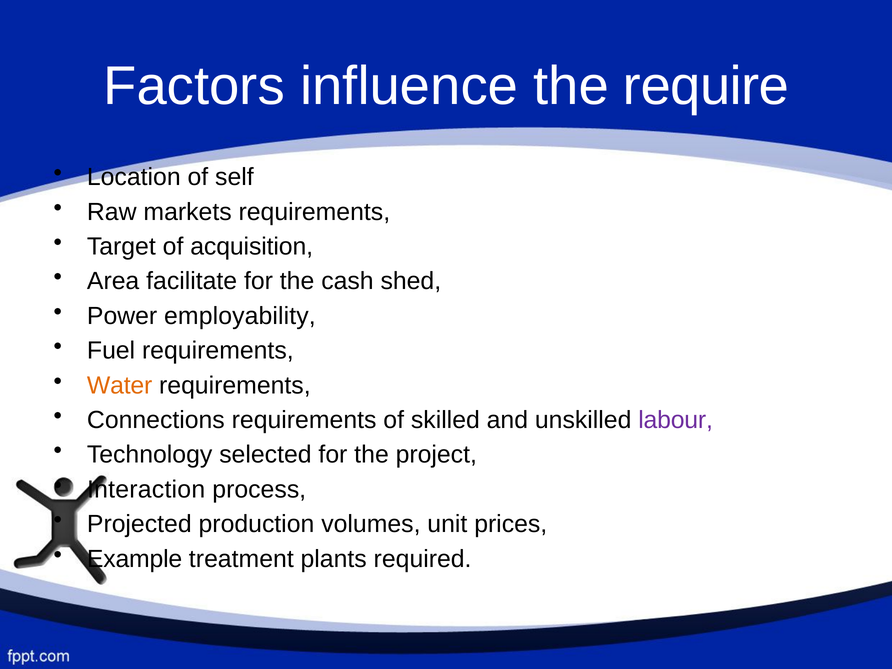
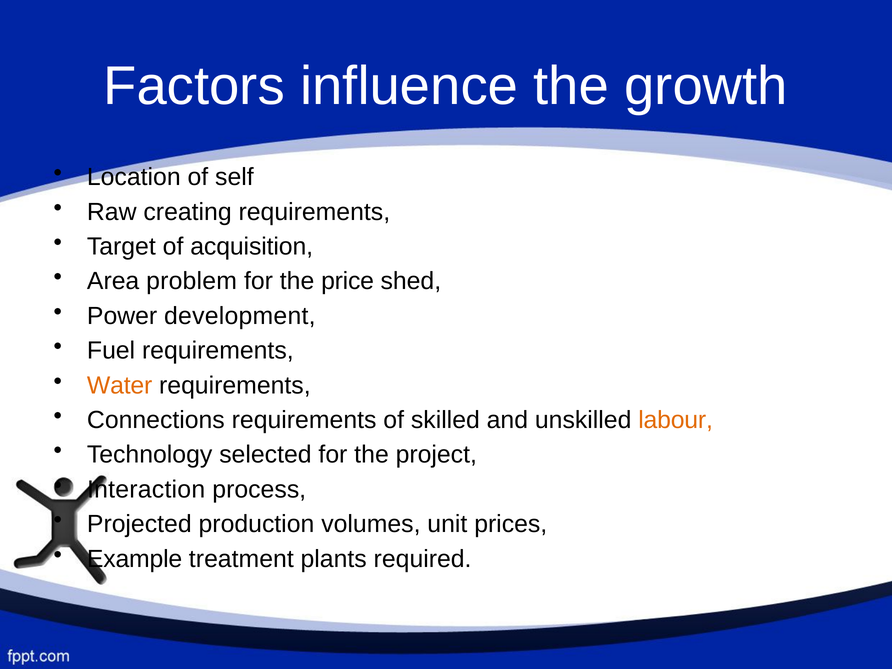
require: require -> growth (706, 86)
markets: markets -> creating (188, 212)
facilitate: facilitate -> problem (192, 281)
cash: cash -> price (348, 281)
employability: employability -> development (240, 316)
labour colour: purple -> orange (676, 420)
